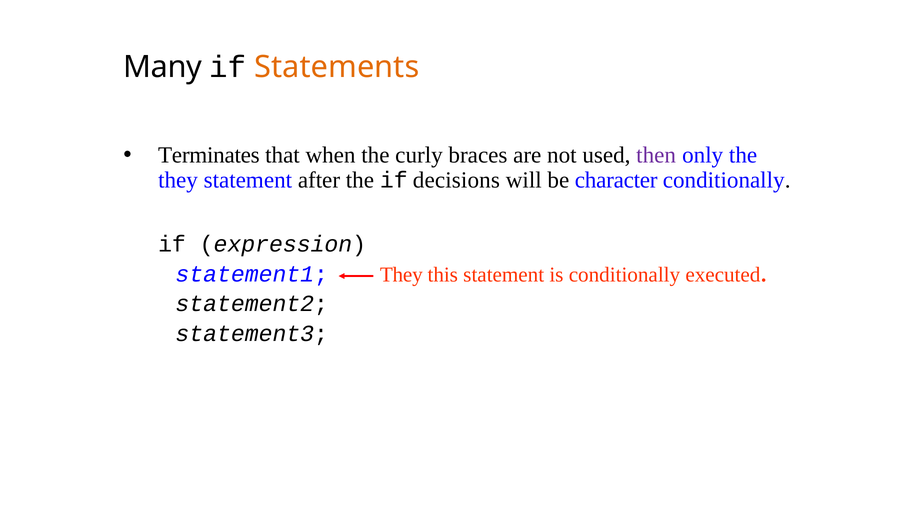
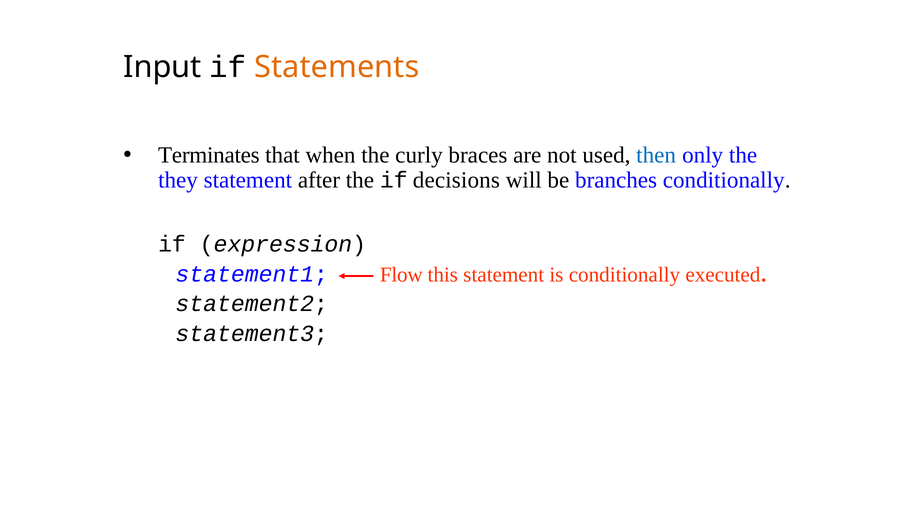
Many: Many -> Input (162, 67)
then colour: purple -> blue (656, 155)
character: character -> branches (616, 180)
statement1 They: They -> Flow (401, 275)
